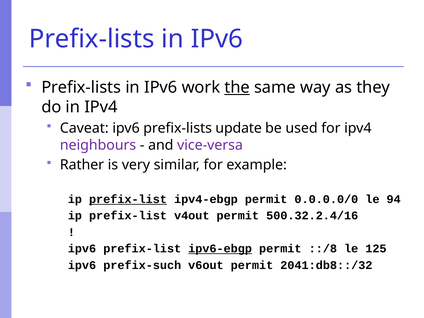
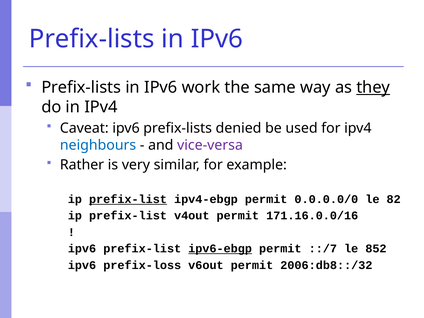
the underline: present -> none (237, 87)
they underline: none -> present (373, 87)
update: update -> denied (239, 128)
neighbours colour: purple -> blue (98, 145)
94: 94 -> 82 (394, 199)
500.32.2.4/16: 500.32.2.4/16 -> 171.16.0.0/16 (312, 216)
::/8: ::/8 -> ::/7 (323, 249)
125: 125 -> 852 (376, 249)
prefix-such: prefix-such -> prefix-loss (142, 265)
2041:db8::/32: 2041:db8::/32 -> 2006:db8::/32 (326, 265)
